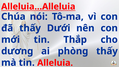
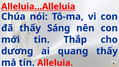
Dưới: Dưới -> Sáng (59, 28)
phòng: phòng -> quang (73, 51)
